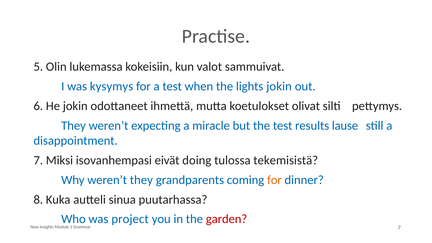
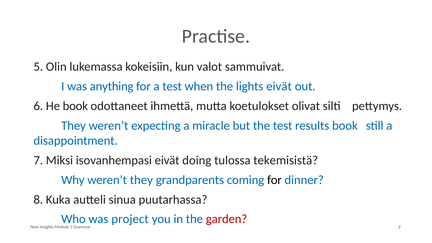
kysymys: kysymys -> anything (112, 86)
lights jokin: jokin -> eivät (279, 86)
He jokin: jokin -> book (75, 106)
results lause: lause -> book (345, 126)
for colour: orange -> black (274, 180)
